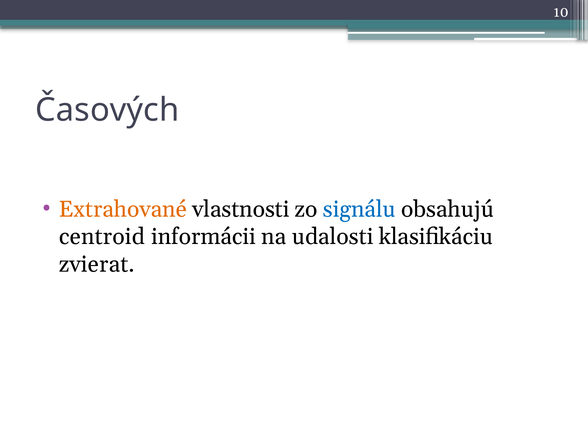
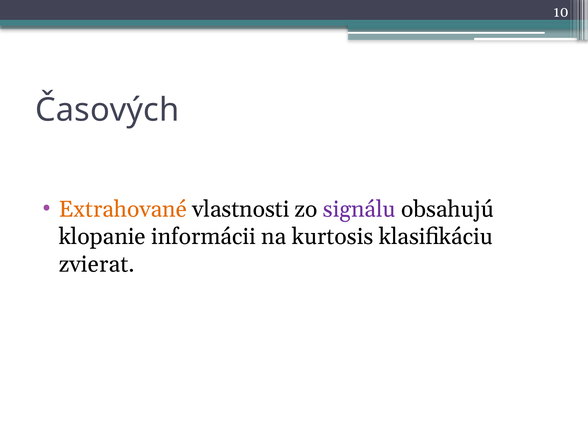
signálu colour: blue -> purple (359, 209)
centroid: centroid -> klopanie (102, 237)
udalosti: udalosti -> kurtosis (333, 237)
